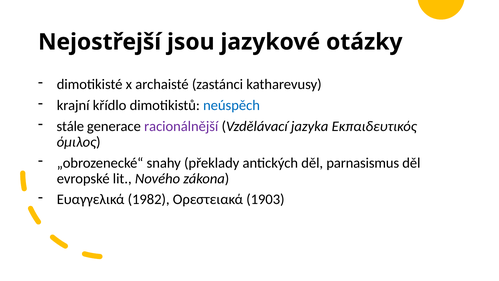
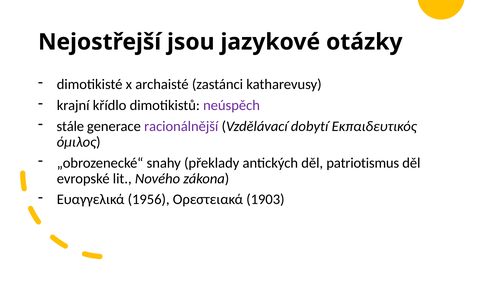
neúspěch colour: blue -> purple (231, 105)
jazyka: jazyka -> dobytí (310, 126)
parnasismus: parnasismus -> patriotismus (363, 163)
1982: 1982 -> 1956 (149, 199)
